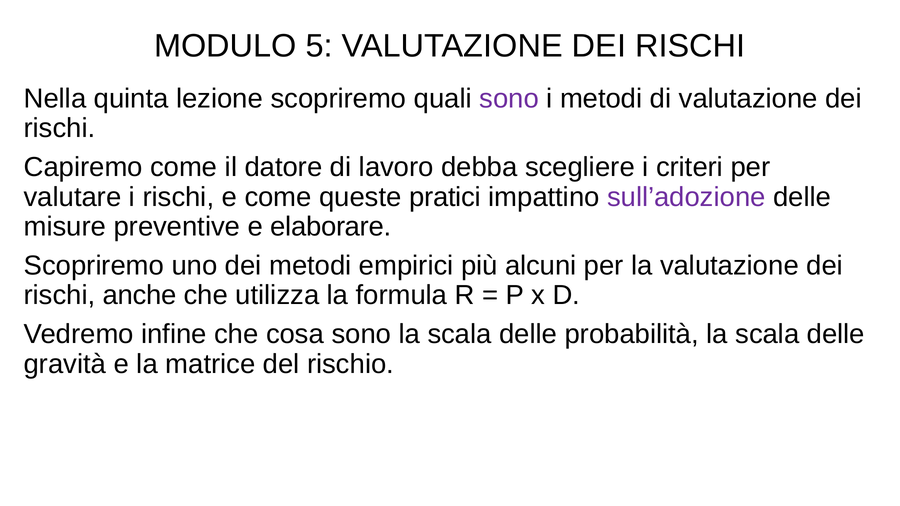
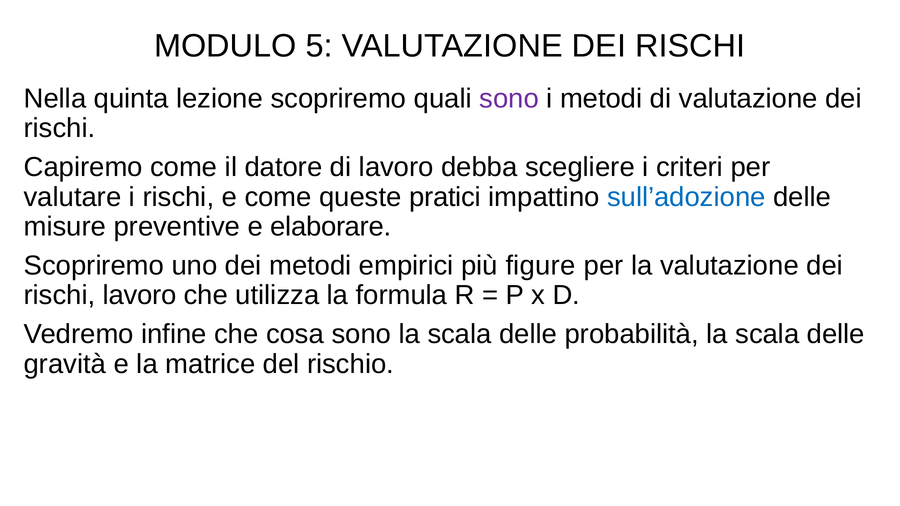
sull’adozione colour: purple -> blue (686, 197)
alcuni: alcuni -> figure (541, 266)
rischi anche: anche -> lavoro (140, 296)
